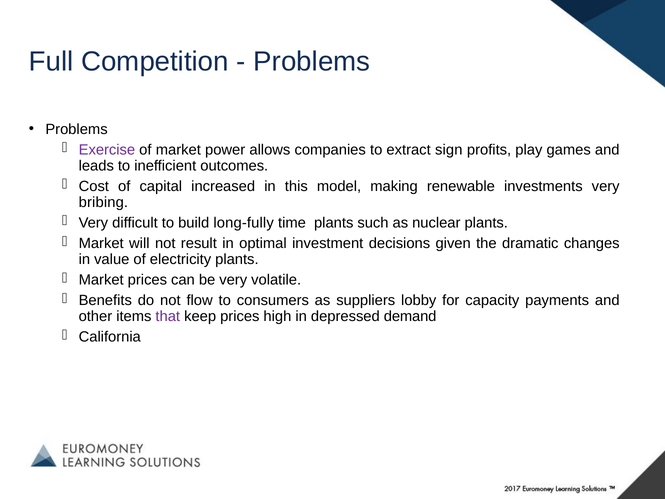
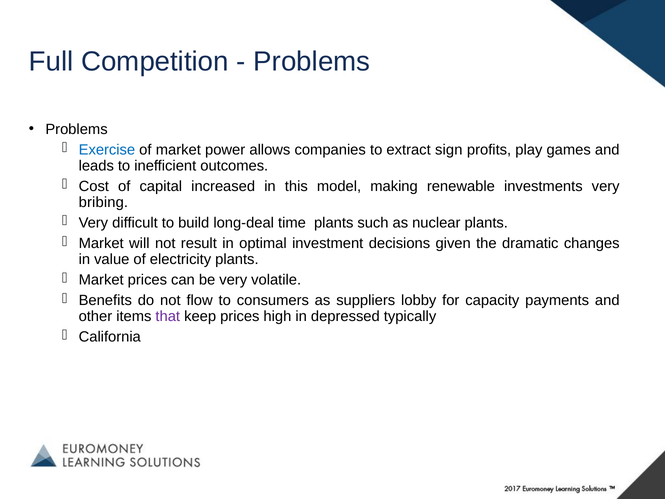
Exercise colour: purple -> blue (107, 150)
long-fully: long-fully -> long-deal (244, 223)
demand: demand -> typically (410, 316)
